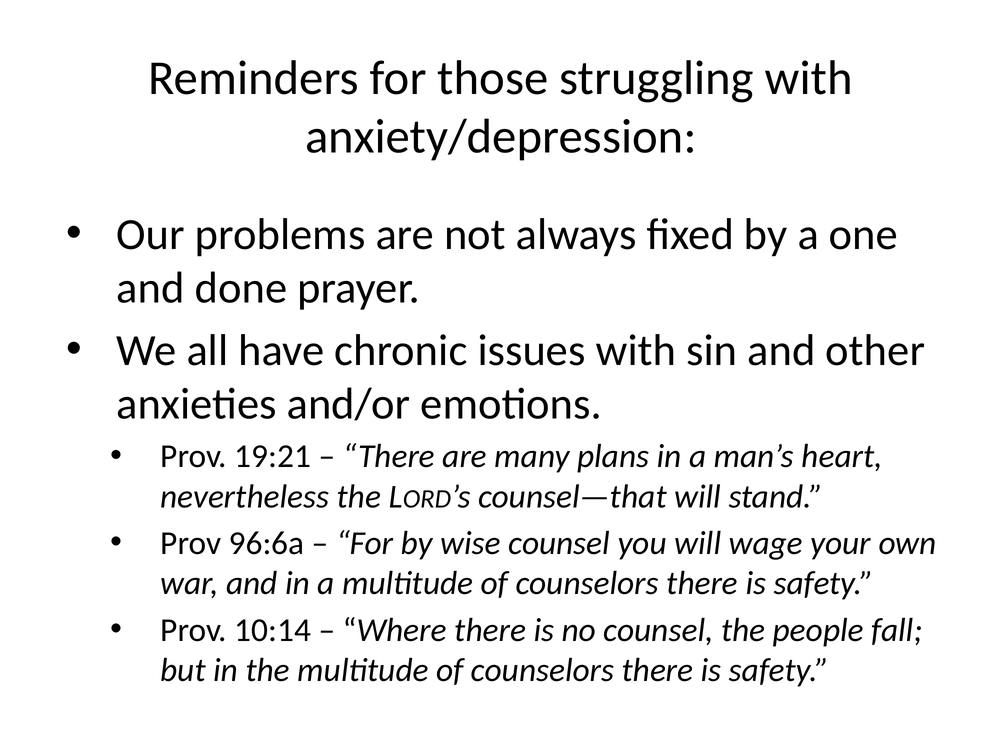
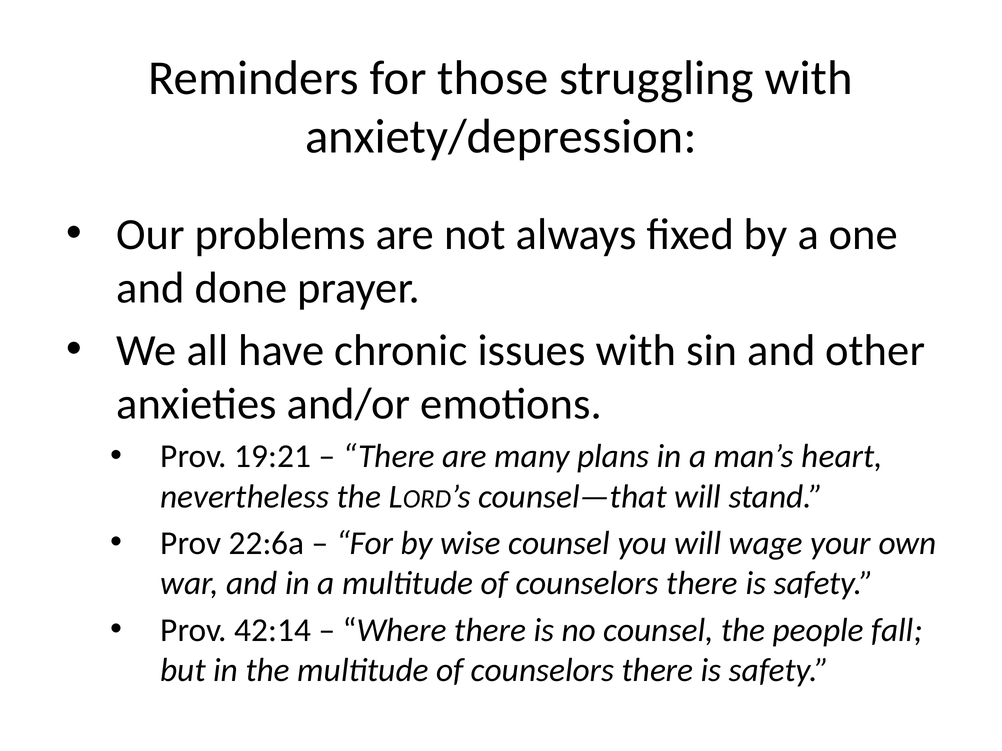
96:6a: 96:6a -> 22:6a (267, 544)
10:14: 10:14 -> 42:14 (273, 630)
